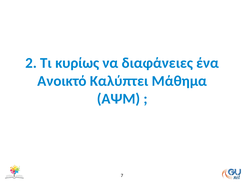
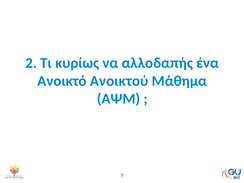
διαφάνειες: διαφάνειες -> αλλοδαπής (157, 63)
Καλύπτει: Καλύπτει -> Ανοικτού (119, 81)
